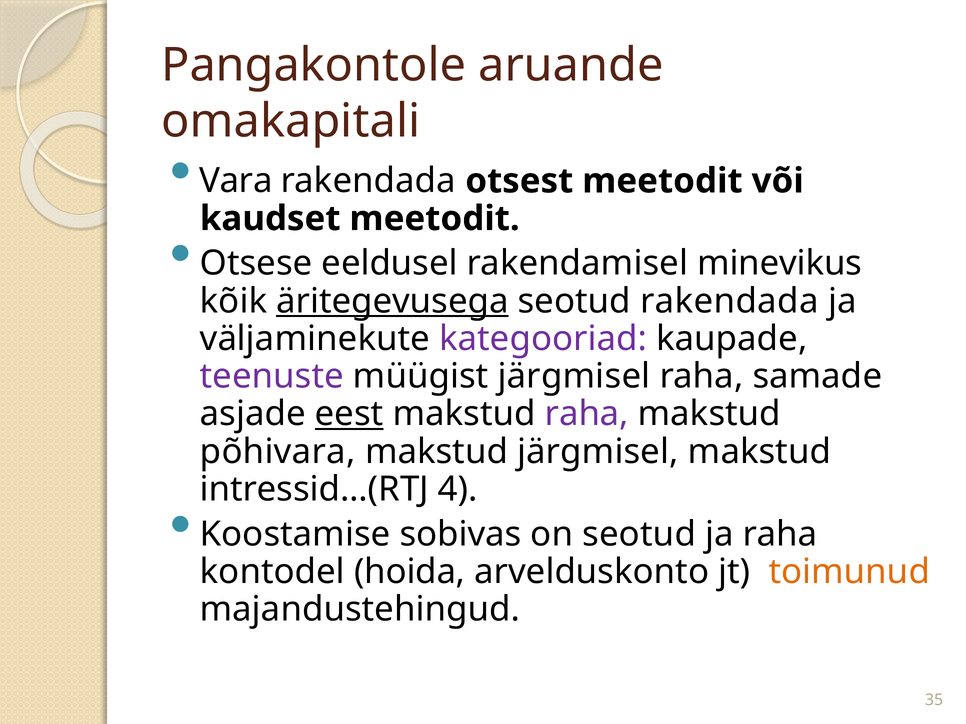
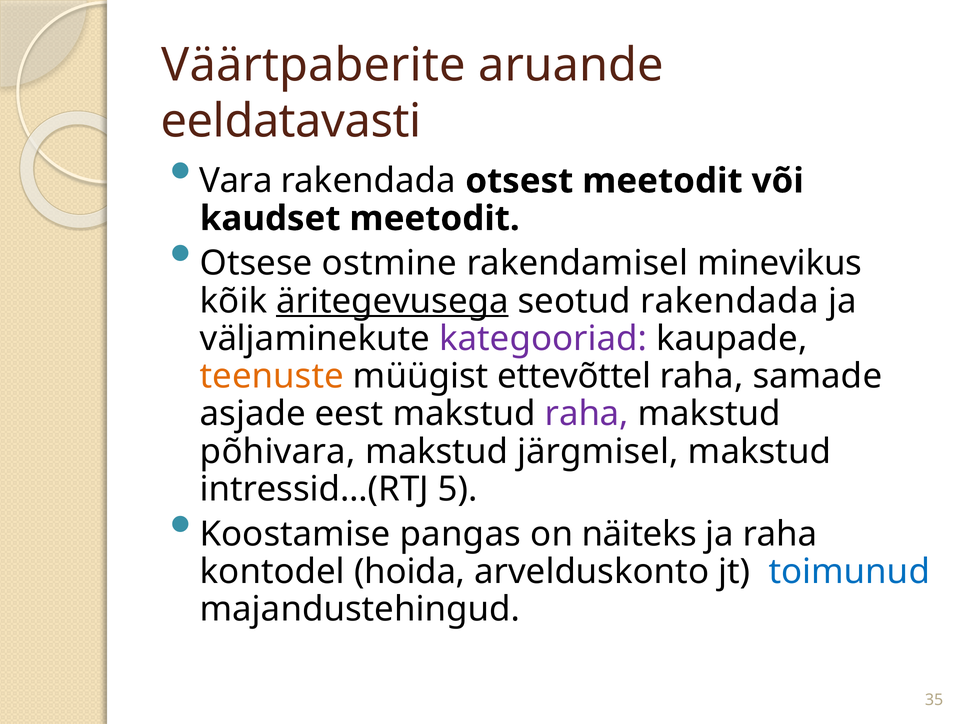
Pangakontole: Pangakontole -> Väärtpaberite (314, 65)
omakapitali: omakapitali -> eeldatavasti (291, 122)
eeldusel: eeldusel -> ostmine (389, 264)
teenuste colour: purple -> orange (272, 377)
müügist järgmisel: järgmisel -> ettevõttel (574, 377)
eest underline: present -> none (349, 414)
4: 4 -> 5 (458, 490)
sobivas: sobivas -> pangas (460, 534)
on seotud: seotud -> näiteks (639, 534)
toimunud colour: orange -> blue (849, 572)
